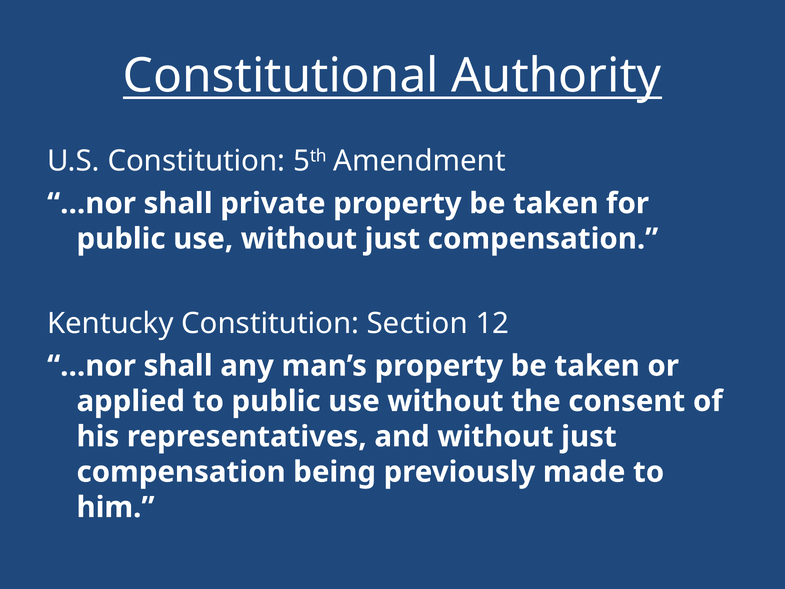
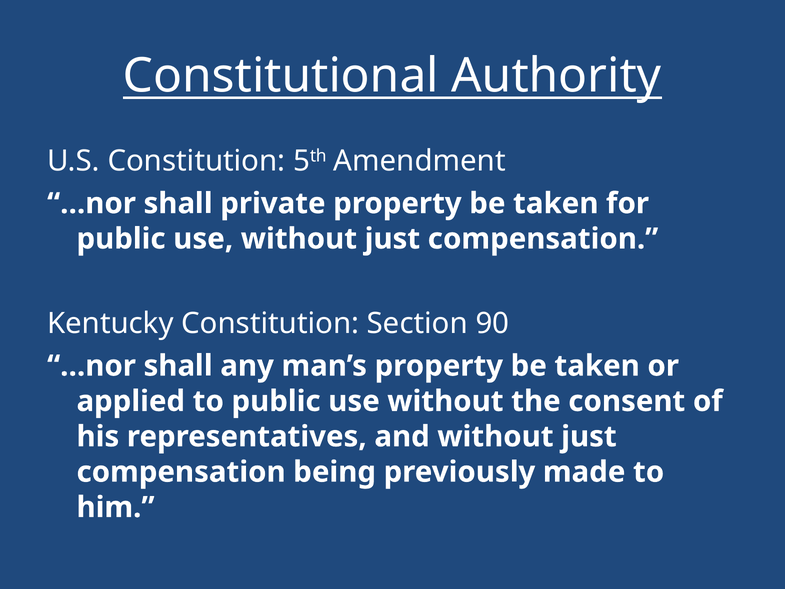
12: 12 -> 90 (492, 323)
